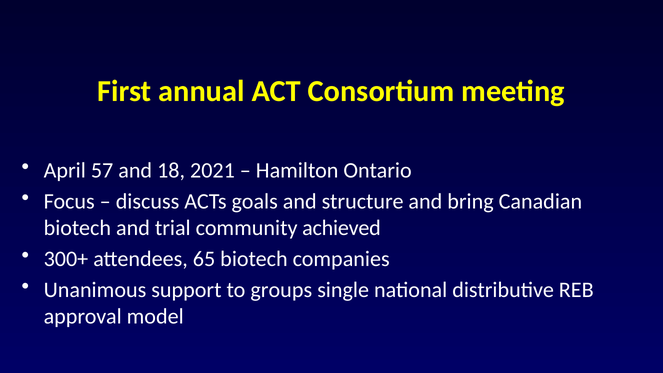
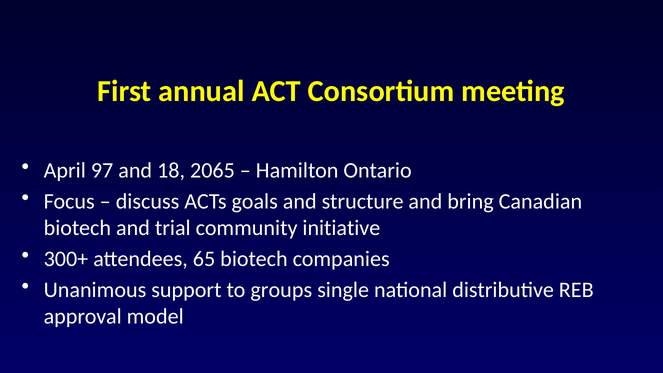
57: 57 -> 97 (102, 171)
2021: 2021 -> 2065 (212, 171)
achieved: achieved -> initiative (341, 228)
